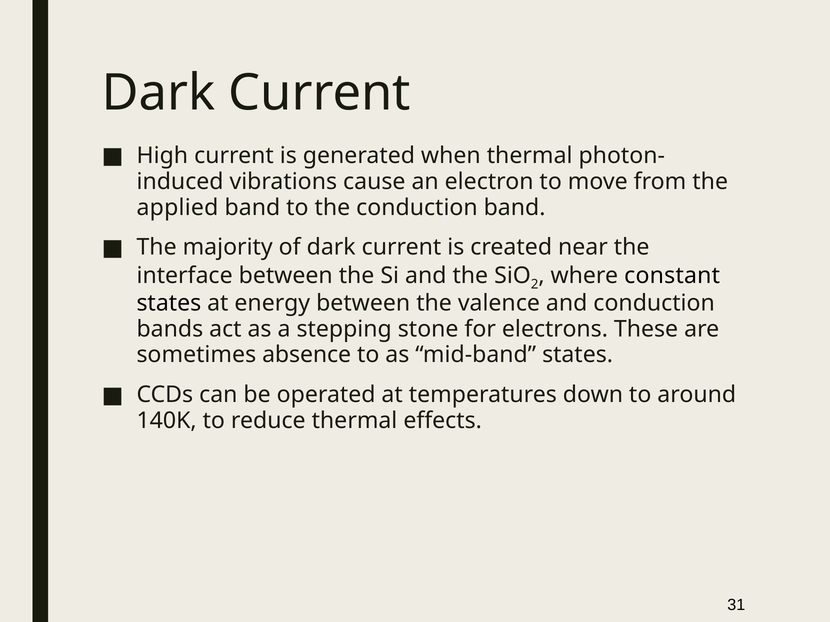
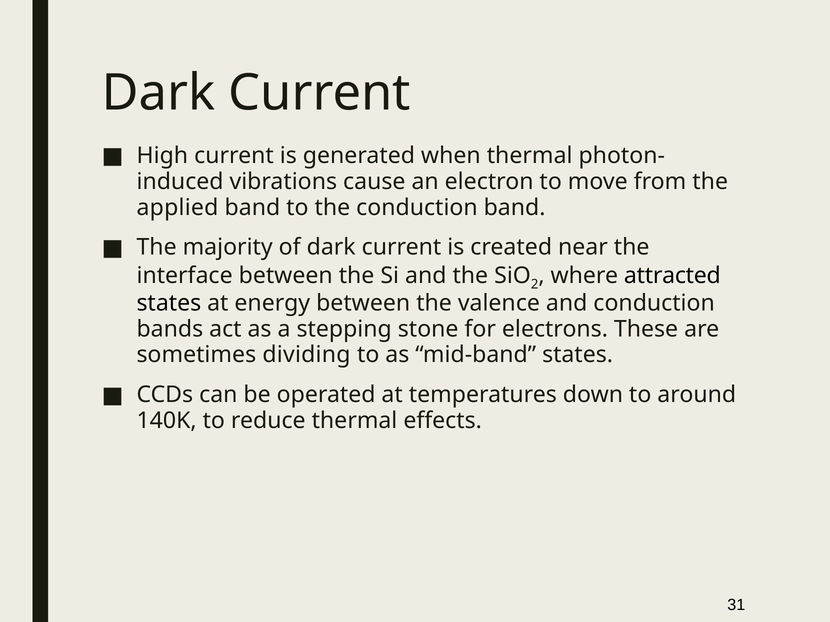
constant: constant -> attracted (672, 276)
absence: absence -> dividing (306, 355)
